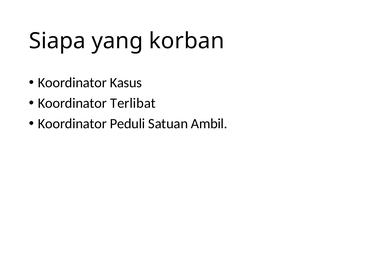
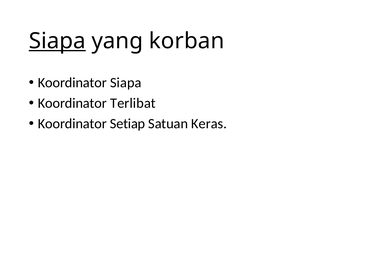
Siapa underline: none -> present (57, 41)
Koordinator Kasus: Kasus -> Siapa (126, 83)
Peduli: Peduli -> Setiap (128, 123)
Ambil: Ambil -> Keras (209, 123)
